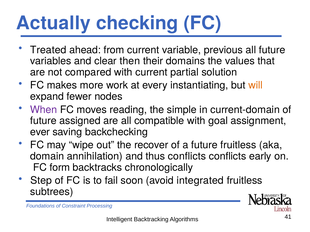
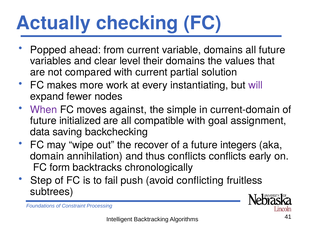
Treated: Treated -> Popped (48, 50)
variable previous: previous -> domains (223, 50)
then: then -> level (130, 61)
will colour: orange -> purple (256, 86)
reading: reading -> against (128, 110)
assigned: assigned -> initialized (80, 121)
ever: ever -> data (40, 132)
future fruitless: fruitless -> integers (238, 145)
soon: soon -> push (132, 181)
integrated: integrated -> conflicting (200, 181)
